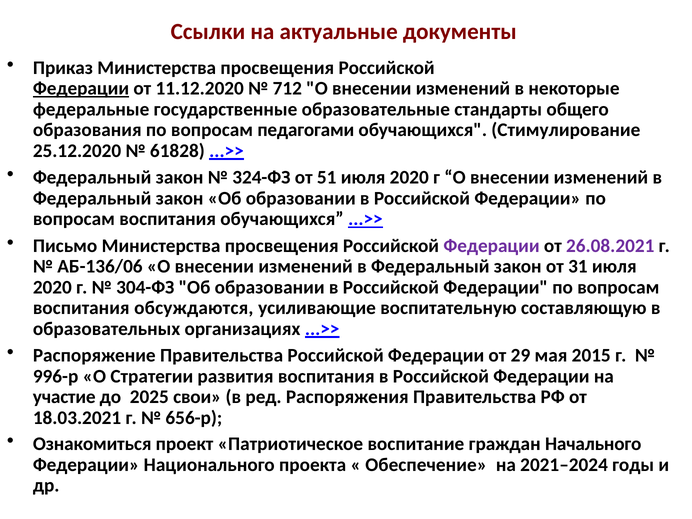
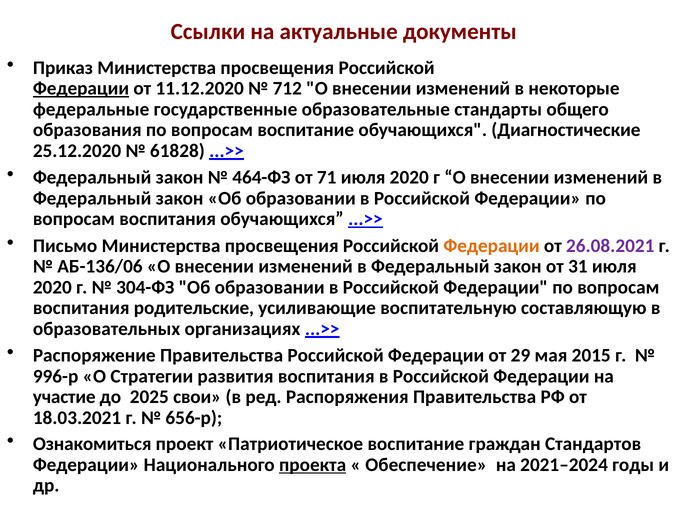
вопросам педагогами: педагогами -> воспитание (306, 130)
Стимулирование: Стимулирование -> Диагностические (566, 130)
324-ФЗ: 324-ФЗ -> 464-ФЗ (261, 177)
51: 51 -> 71 (327, 177)
Федерации colour: purple -> orange (492, 246)
обсуждаются: обсуждаются -> родительские (194, 308)
Начального: Начального -> Стандартов (593, 444)
проекта underline: none -> present (313, 465)
